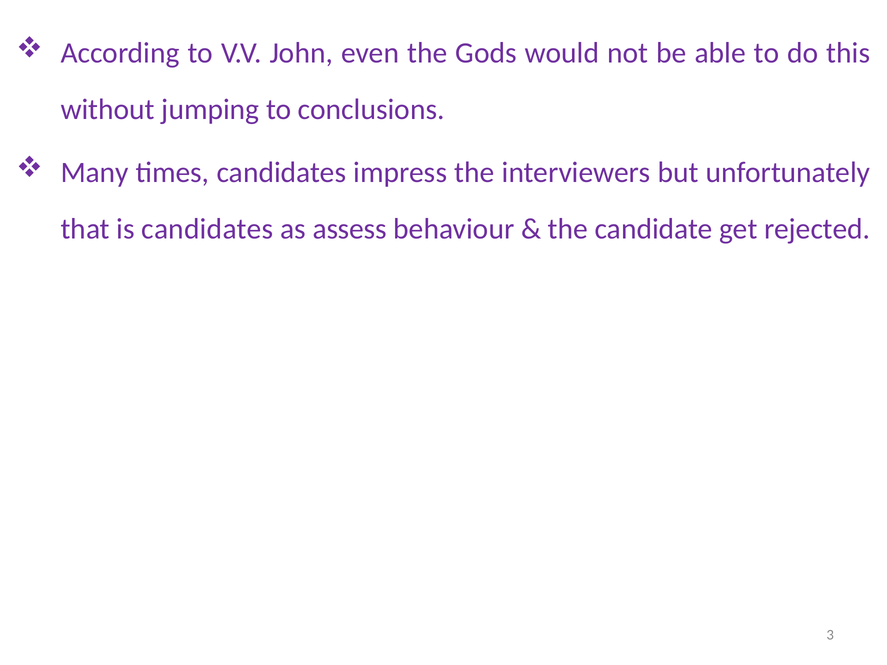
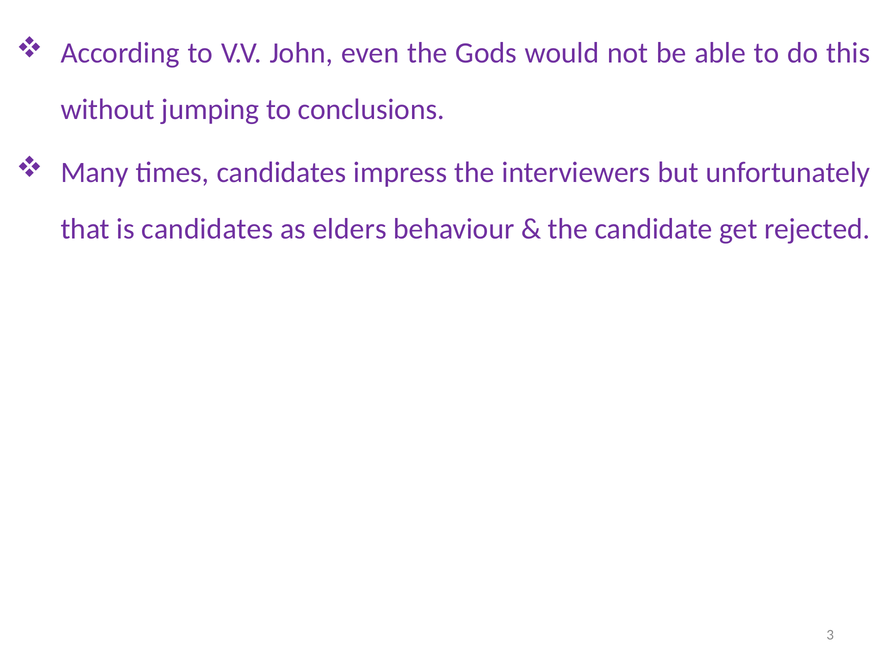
assess: assess -> elders (350, 229)
